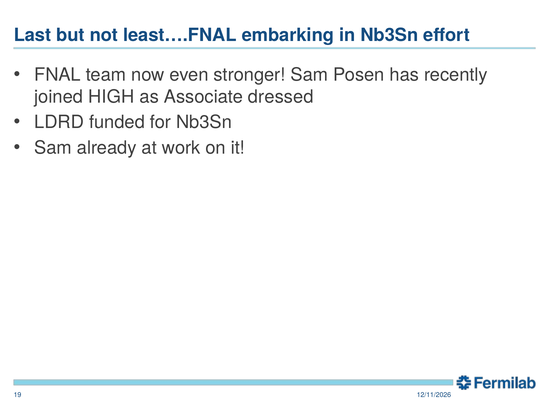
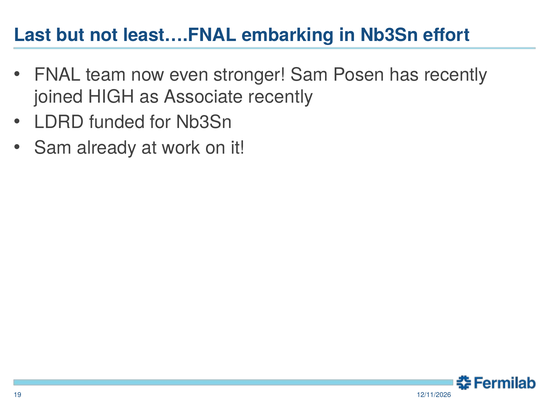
Associate dressed: dressed -> recently (281, 97)
